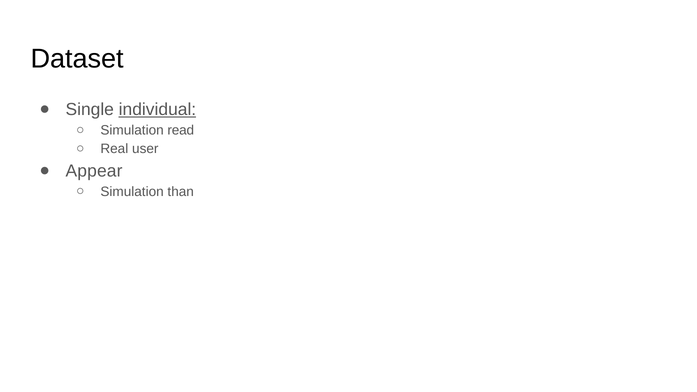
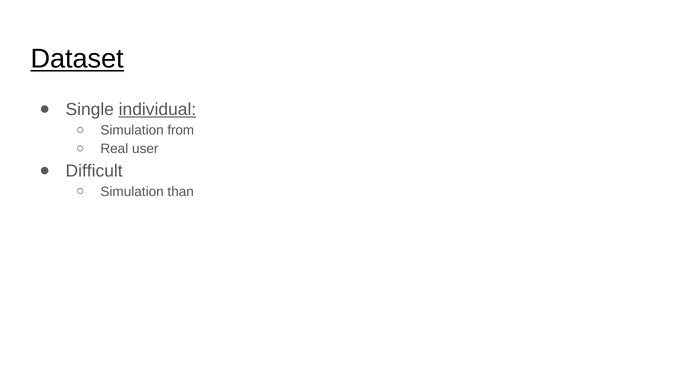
Dataset underline: none -> present (77, 59)
read: read -> from (181, 130)
Appear: Appear -> Difficult (94, 171)
